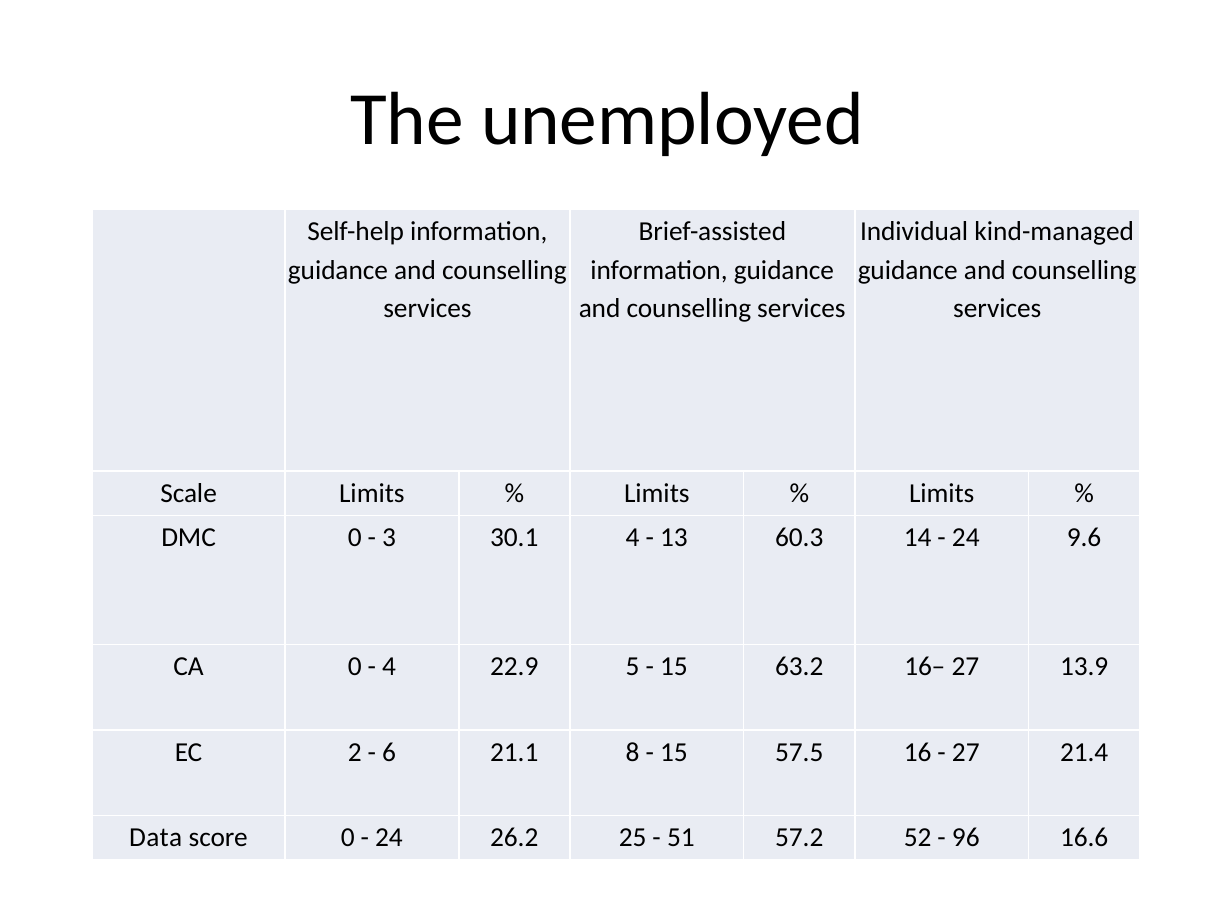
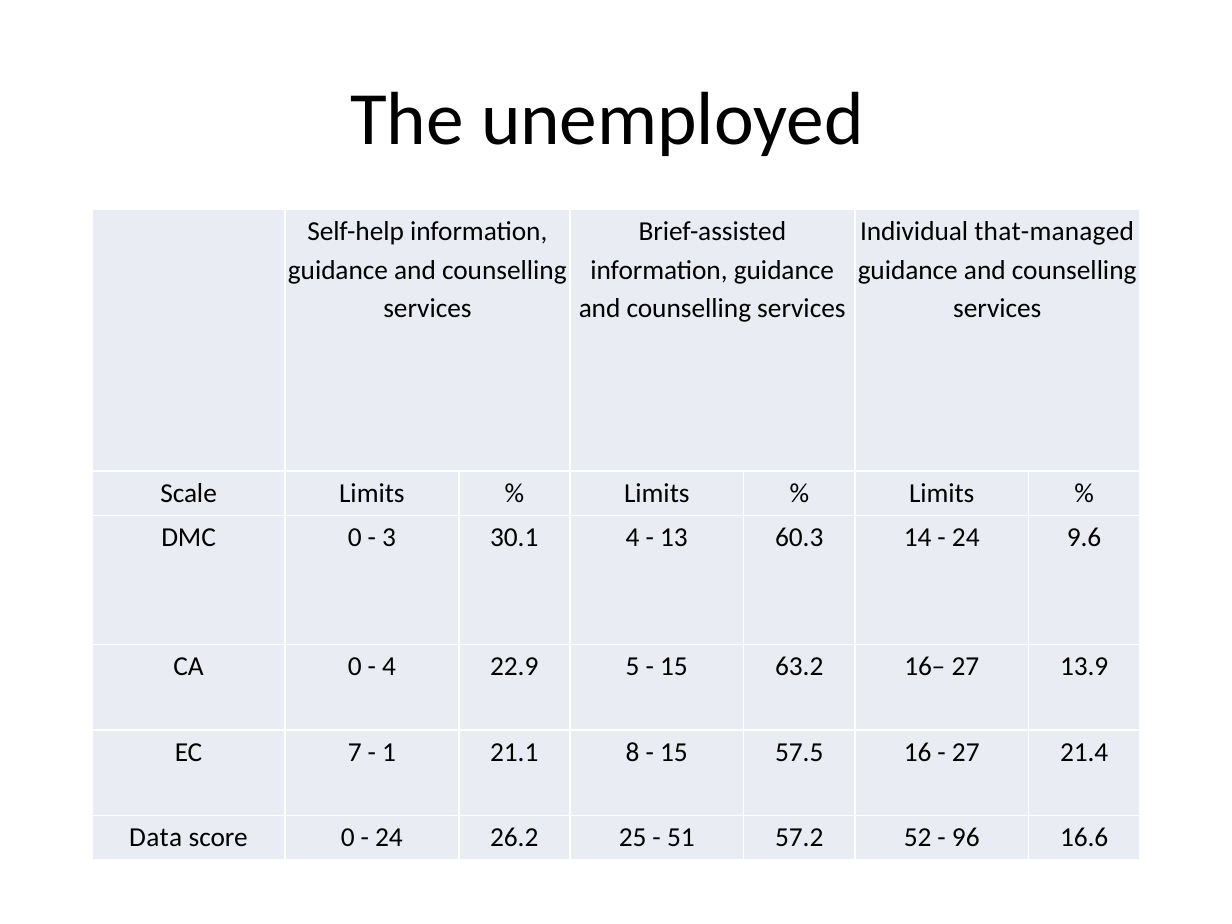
kind-managed: kind-managed -> that-managed (1054, 232)
2: 2 -> 7 (355, 752)
6: 6 -> 1 (389, 752)
